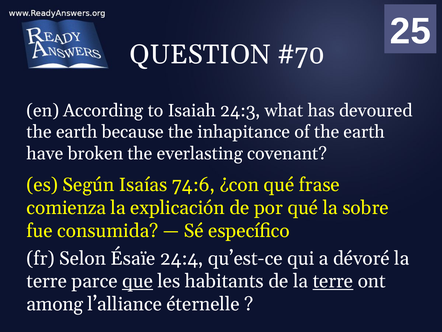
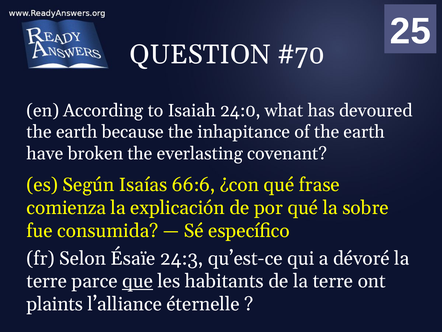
24:3: 24:3 -> 24:0 (240, 111)
74:6: 74:6 -> 66:6 (194, 185)
24:4: 24:4 -> 24:3 (182, 258)
terre underline: present -> none (333, 281)
among: among -> plaints (55, 304)
